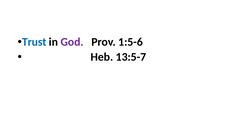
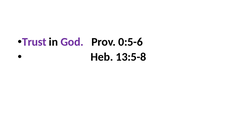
Trust colour: blue -> purple (34, 42)
1:5-6: 1:5-6 -> 0:5-6 (131, 42)
13:5-7: 13:5-7 -> 13:5-8 (131, 57)
